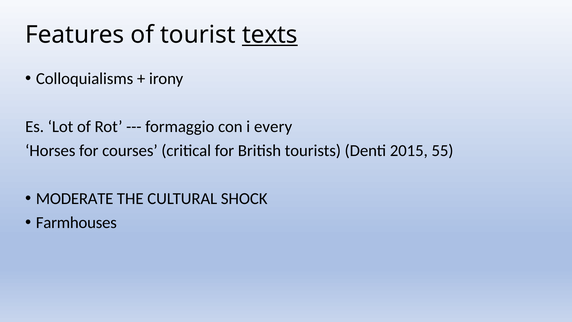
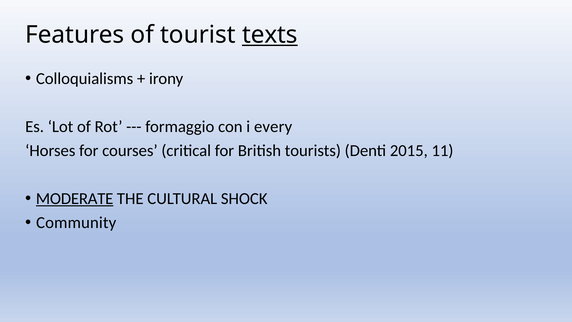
55: 55 -> 11 (442, 150)
MODERATE underline: none -> present (75, 198)
Farmhouses: Farmhouses -> Community (76, 222)
